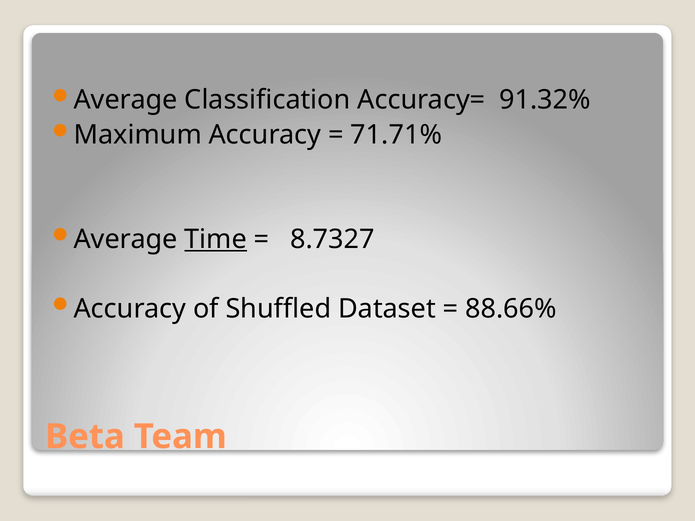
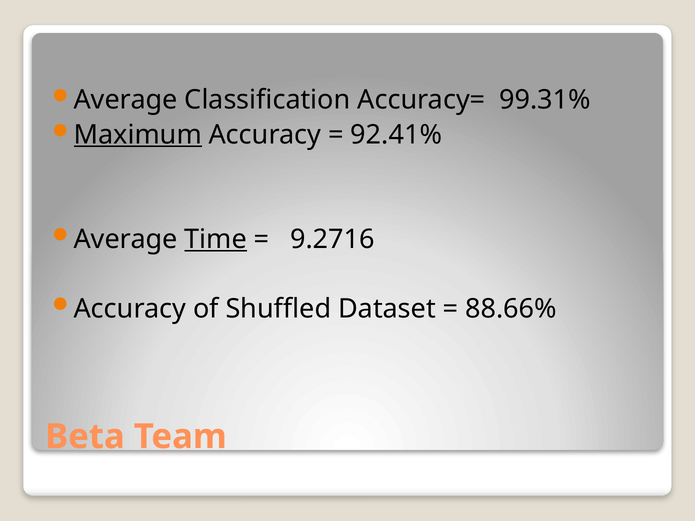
91.32%: 91.32% -> 99.31% (545, 100)
Maximum underline: none -> present (138, 135)
71.71%: 71.71% -> 92.41% (396, 135)
8.7327: 8.7327 -> 9.2716 (332, 239)
